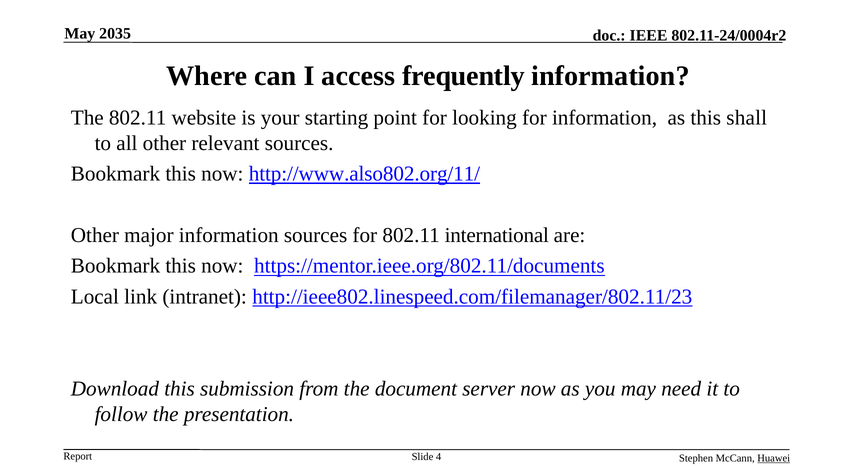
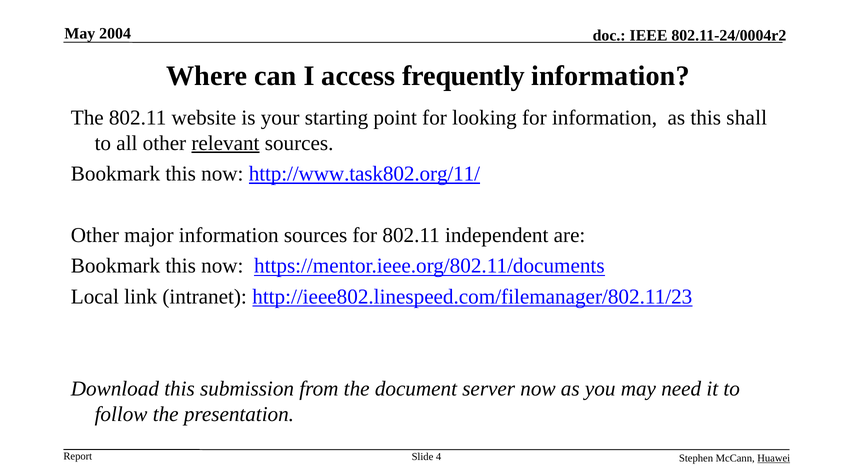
2035: 2035 -> 2004 (115, 34)
relevant underline: none -> present (225, 143)
http://www.also802.org/11/: http://www.also802.org/11/ -> http://www.task802.org/11/ (364, 174)
international: international -> independent (497, 235)
